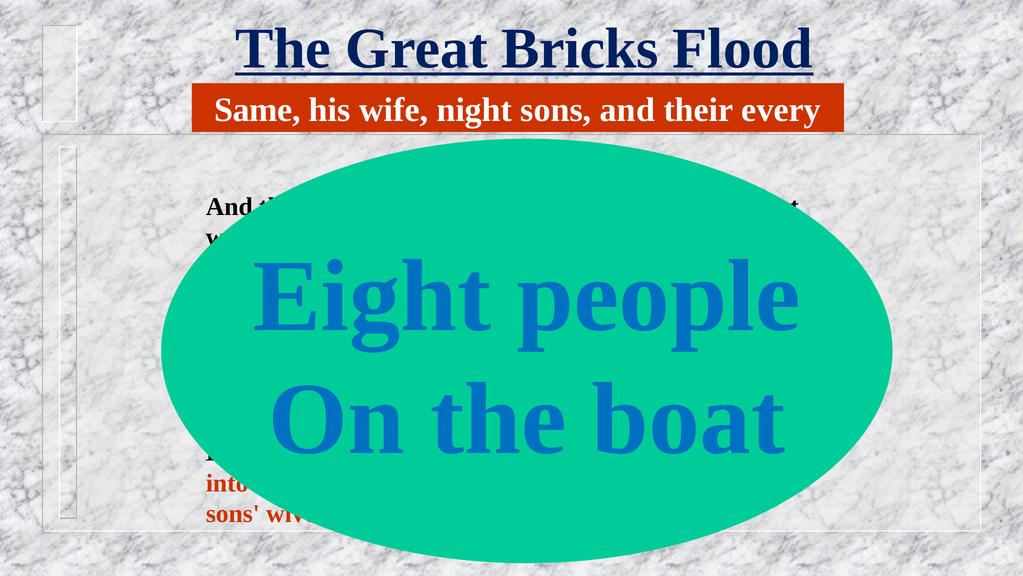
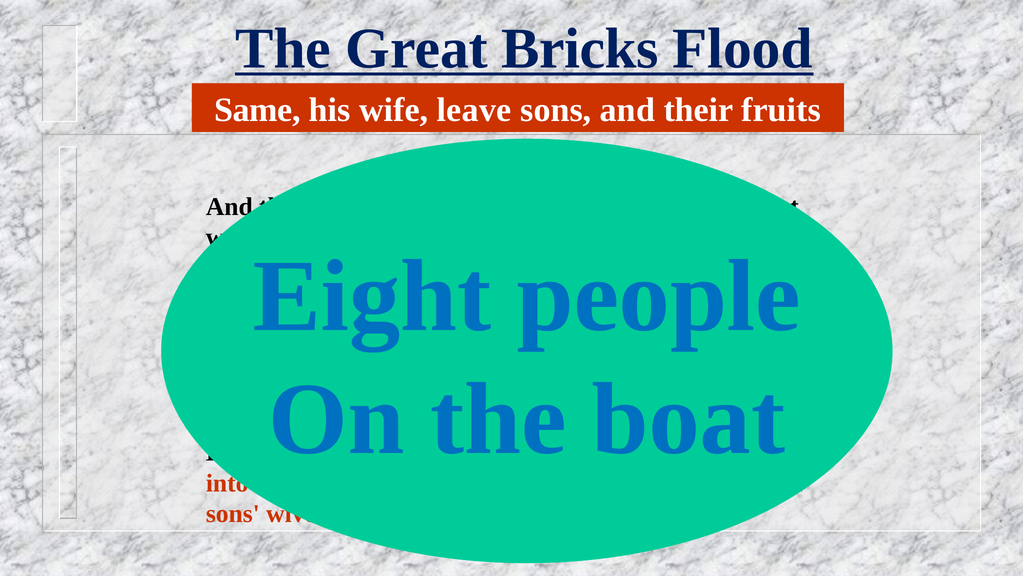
night: night -> leave (474, 110)
every: every -> fruits (781, 110)
